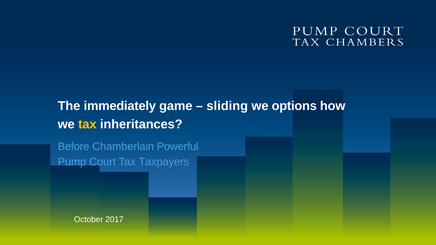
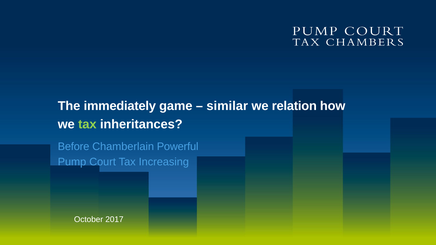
sliding: sliding -> similar (227, 106)
options: options -> relation (294, 106)
tax colour: yellow -> light green (87, 125)
Taxpayers: Taxpayers -> Increasing (164, 162)
